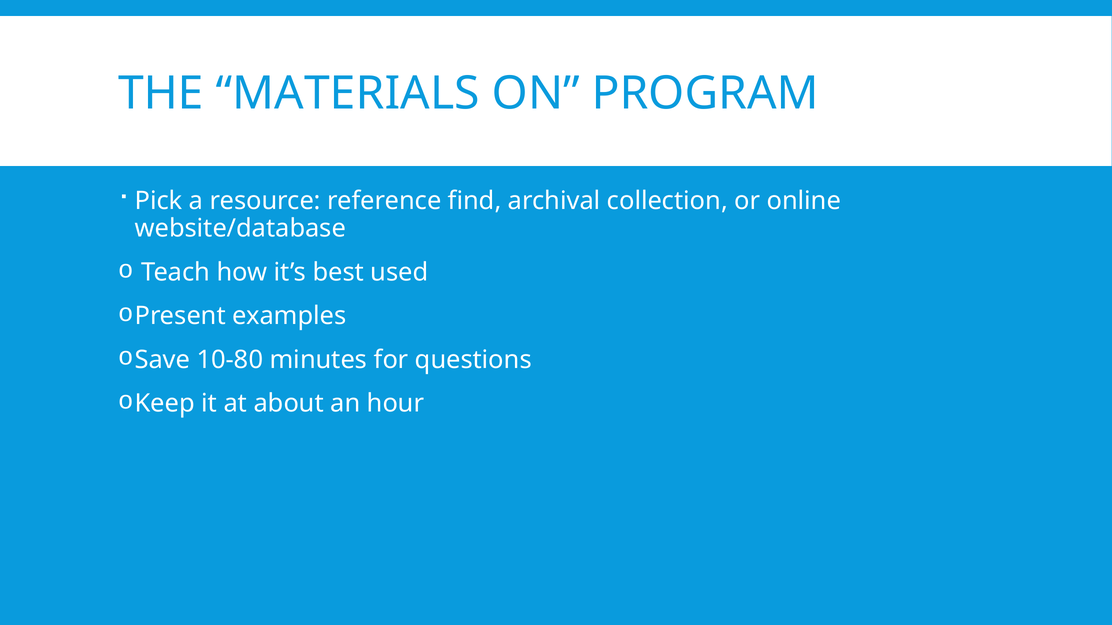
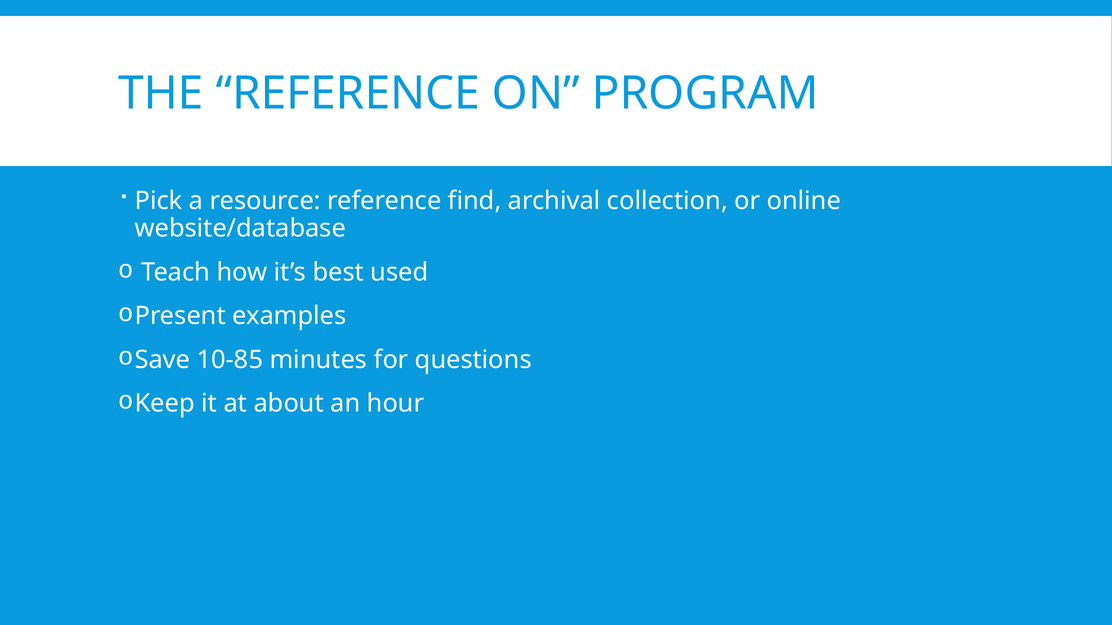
THE MATERIALS: MATERIALS -> REFERENCE (348, 94)
10-80: 10-80 -> 10-85 (230, 360)
